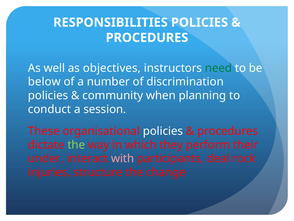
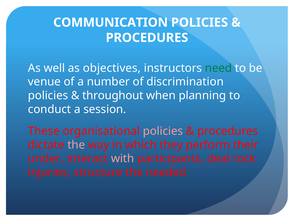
RESPONSIBILITIES: RESPONSIBILITIES -> COMMUNICATION (111, 22)
below: below -> venue (44, 82)
community: community -> throughout (113, 95)
policies colour: white -> pink (163, 131)
the colour: light green -> pink (76, 145)
change: change -> needed (166, 172)
